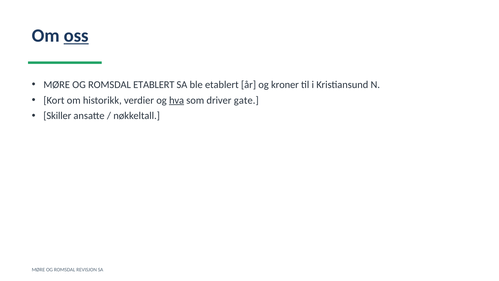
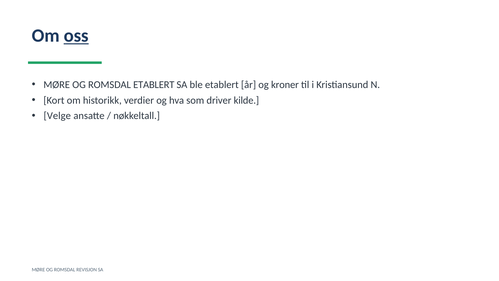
hva underline: present -> none (177, 100)
gate: gate -> kilde (246, 100)
Skiller: Skiller -> Velge (57, 116)
